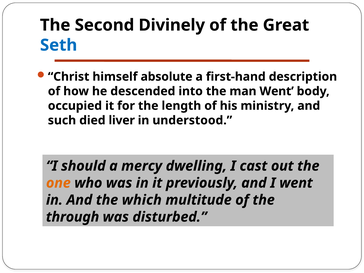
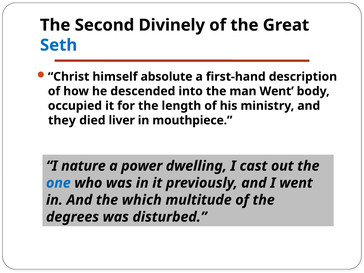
such: such -> they (62, 120)
understood: understood -> mouthpiece (192, 120)
should: should -> nature (83, 166)
mercy: mercy -> power (142, 166)
one colour: orange -> blue (58, 183)
through: through -> degrees (73, 217)
